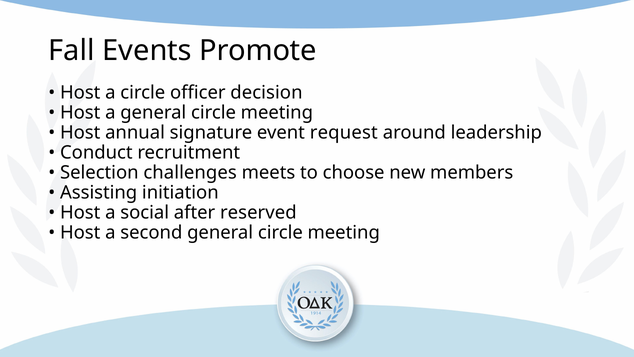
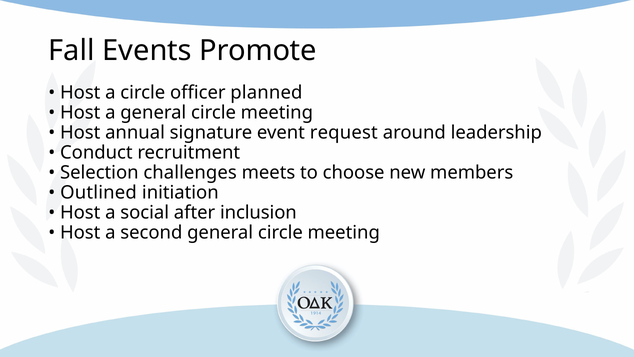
decision: decision -> planned (266, 92)
Assisting: Assisting -> Outlined (99, 192)
reserved: reserved -> inclusion (258, 212)
